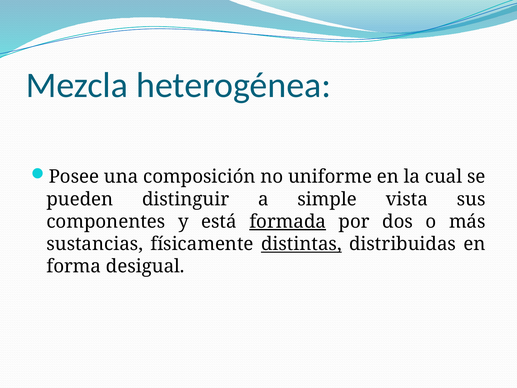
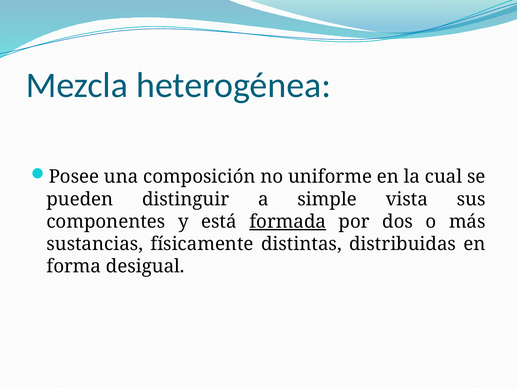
distintas underline: present -> none (301, 244)
